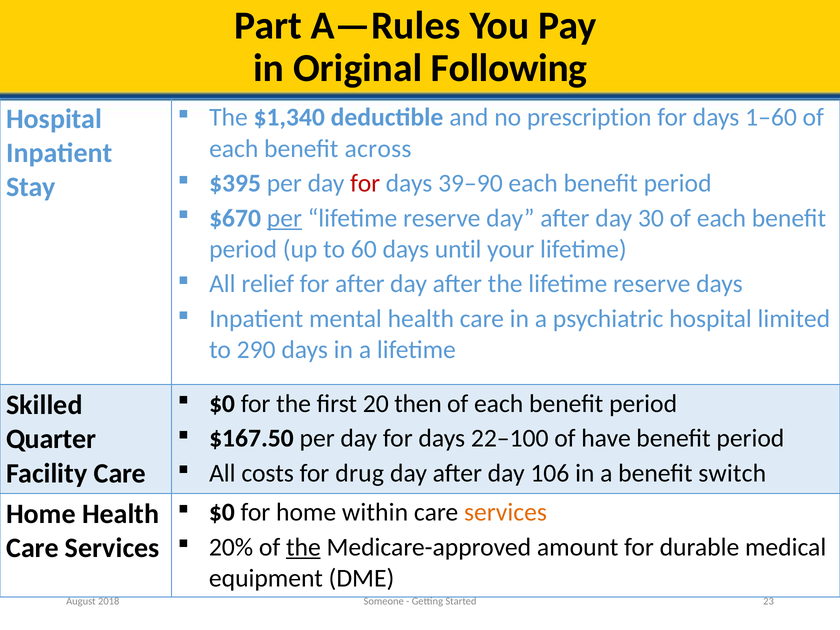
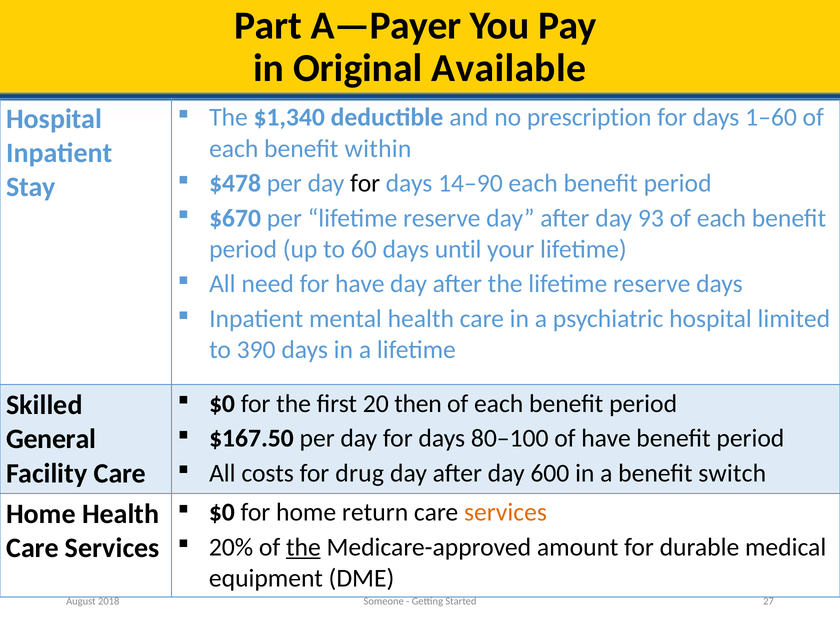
A—Rules: A—Rules -> A—Payer (386, 25)
Following: Following -> Available (509, 68)
across: across -> within (378, 149)
$395: $395 -> $478 (235, 183)
for colour: red -> black (365, 183)
39–90: 39–90 -> 14–90 (470, 183)
per underline: present -> none (284, 218)
30: 30 -> 93 (651, 218)
relief: relief -> need (268, 284)
for after: after -> have (360, 284)
290: 290 -> 390 (256, 350)
22–100: 22–100 -> 80–100 (510, 438)
Quarter: Quarter -> General (51, 439)
106: 106 -> 600 (550, 473)
within: within -> return (375, 512)
23: 23 -> 27 (769, 601)
